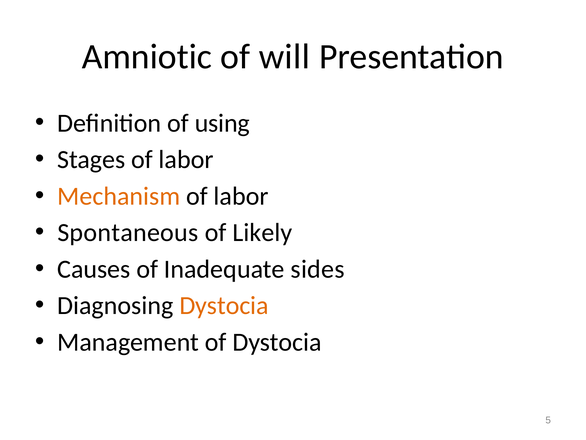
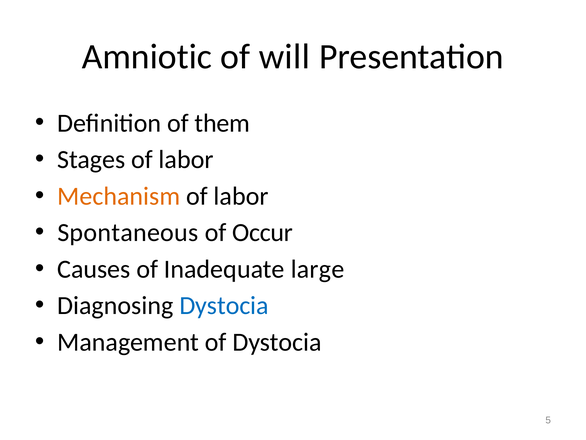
using: using -> them (222, 123)
Likely: Likely -> Occur (263, 232)
sides: sides -> large (318, 269)
Dystocia colour: orange -> blue (224, 305)
